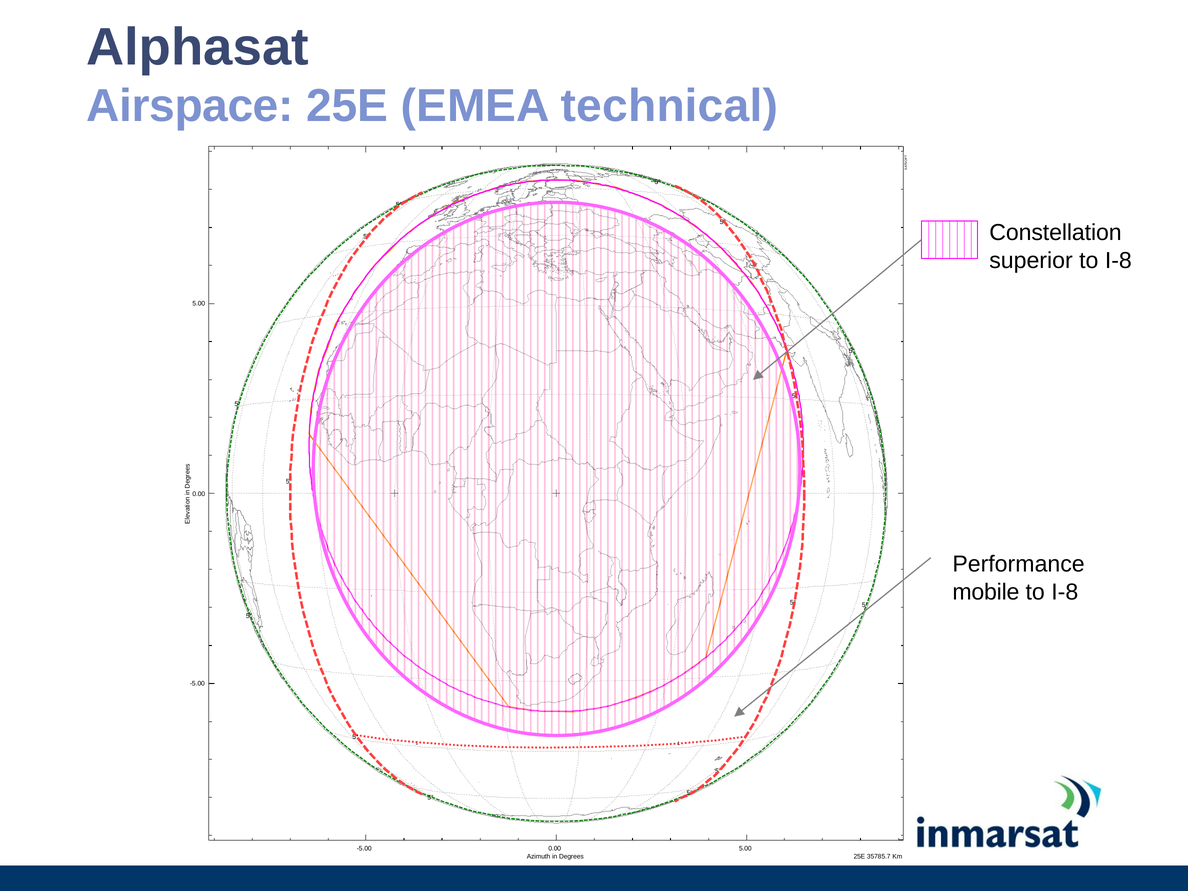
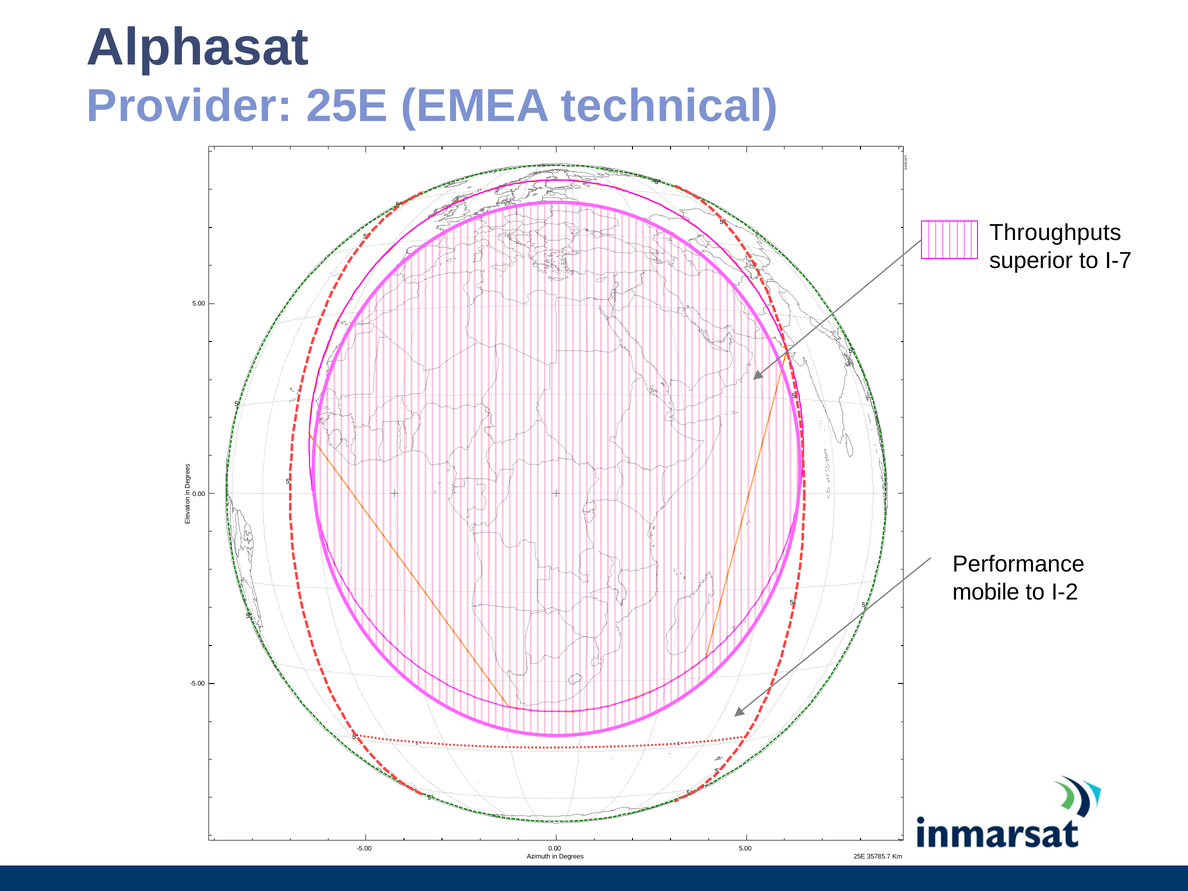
Airspace: Airspace -> Provider (190, 106)
Constellation: Constellation -> Throughputs (1055, 233)
superior to I-8: I-8 -> I-7 (1118, 260)
I-8: I-8 -> I-2 (1065, 592)
